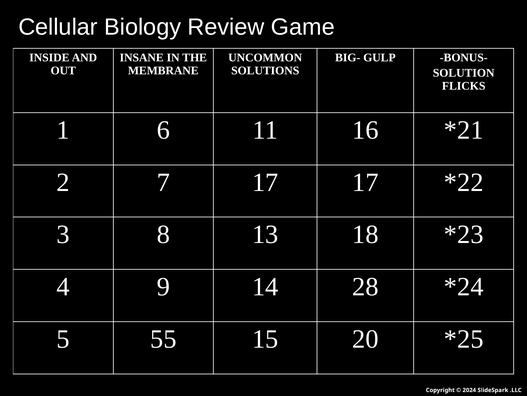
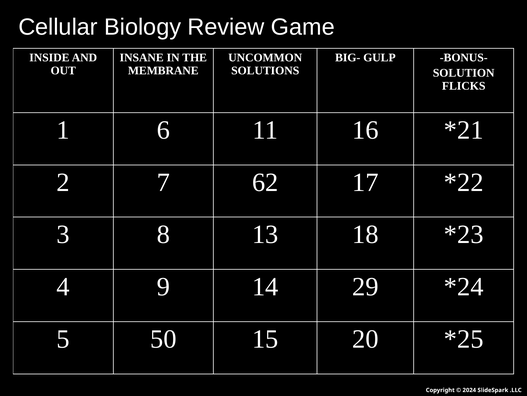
7 17: 17 -> 62 (265, 182)
28: 28 -> 29 (365, 286)
55: 55 -> 50 (163, 338)
